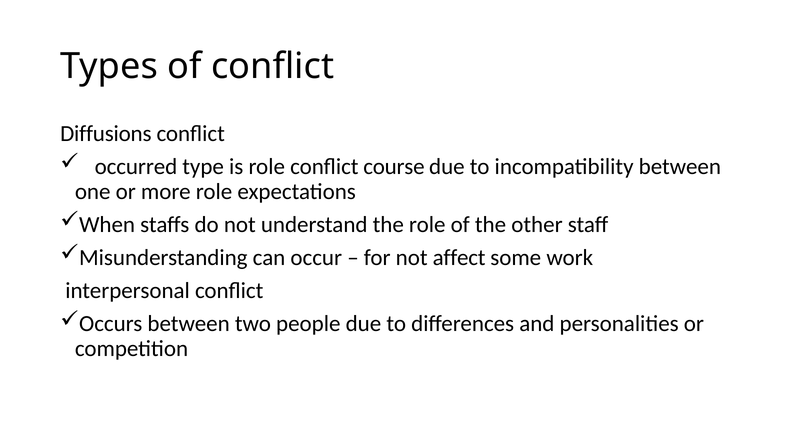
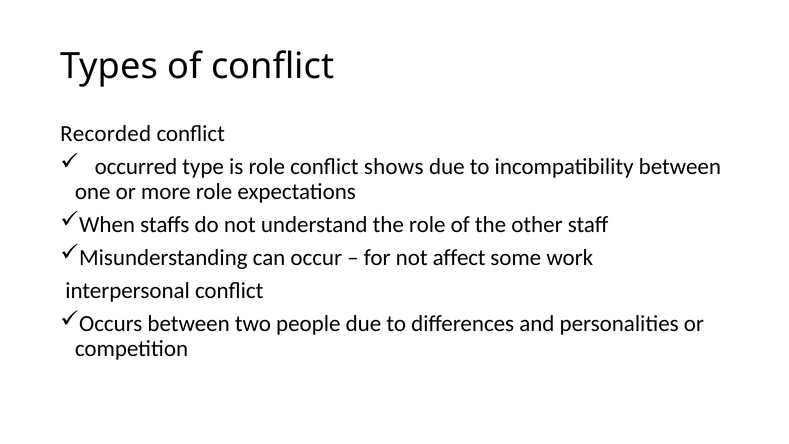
Diffusions: Diffusions -> Recorded (106, 133)
course: course -> shows (394, 166)
